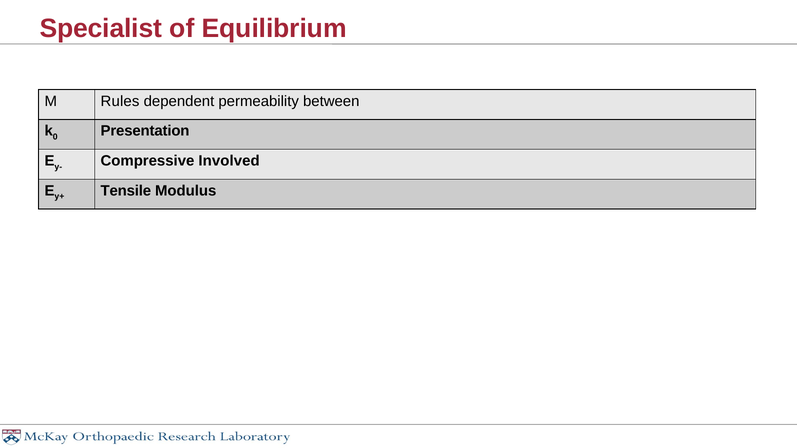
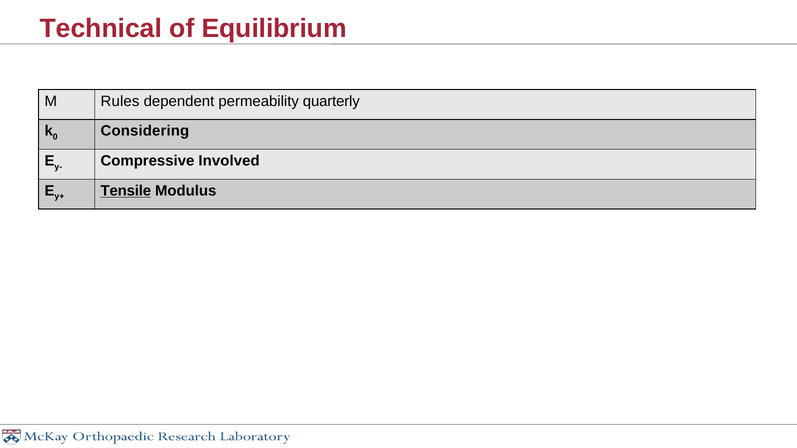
Specialist: Specialist -> Technical (101, 28)
between: between -> quarterly (331, 101)
Presentation: Presentation -> Considering (145, 131)
Tensile underline: none -> present (126, 191)
